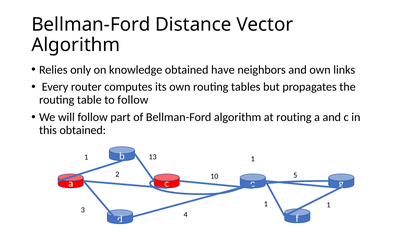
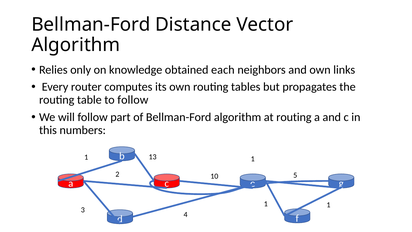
have: have -> each (223, 70)
this obtained: obtained -> numbers (83, 130)
